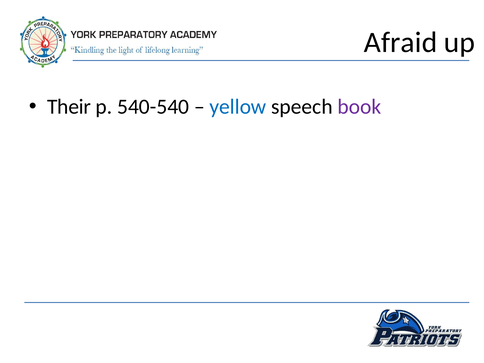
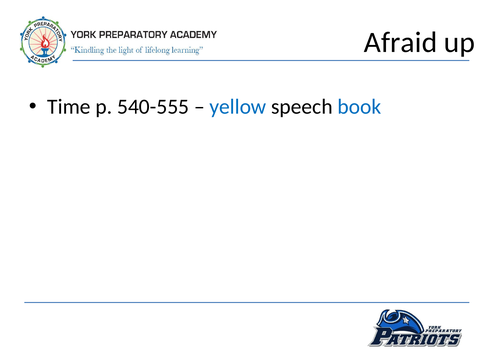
Their: Their -> Time (69, 107)
540-540: 540-540 -> 540-555 (153, 107)
book colour: purple -> blue (359, 107)
